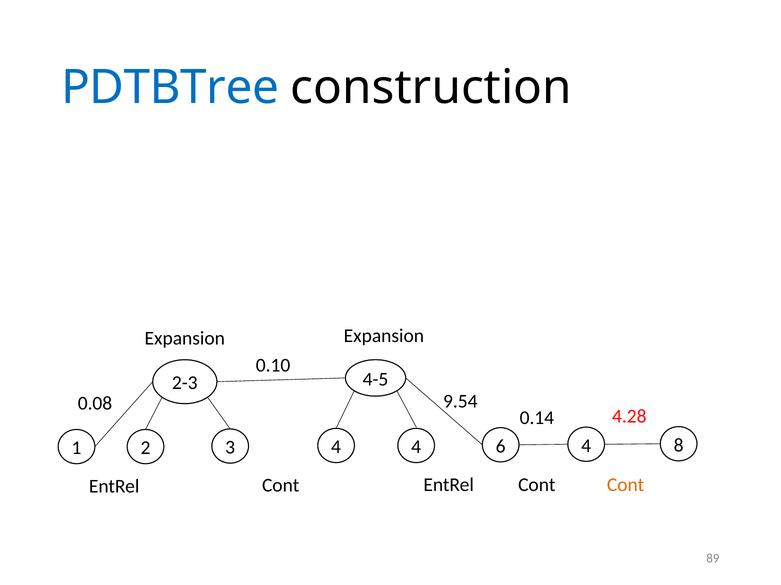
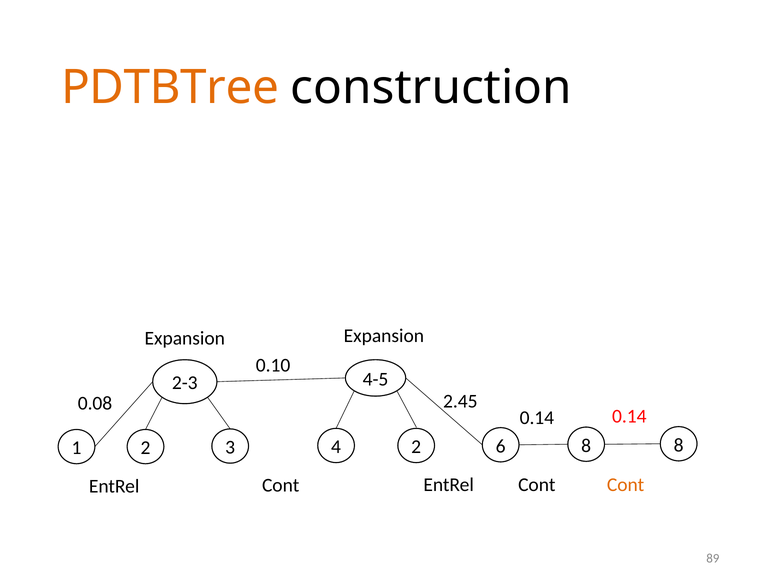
PDTBTree colour: blue -> orange (170, 87)
9.54: 9.54 -> 2.45 (460, 402)
0.14 4.28: 4.28 -> 0.14 (629, 417)
4 4: 4 -> 2 (416, 447)
6 4: 4 -> 8 (586, 446)
